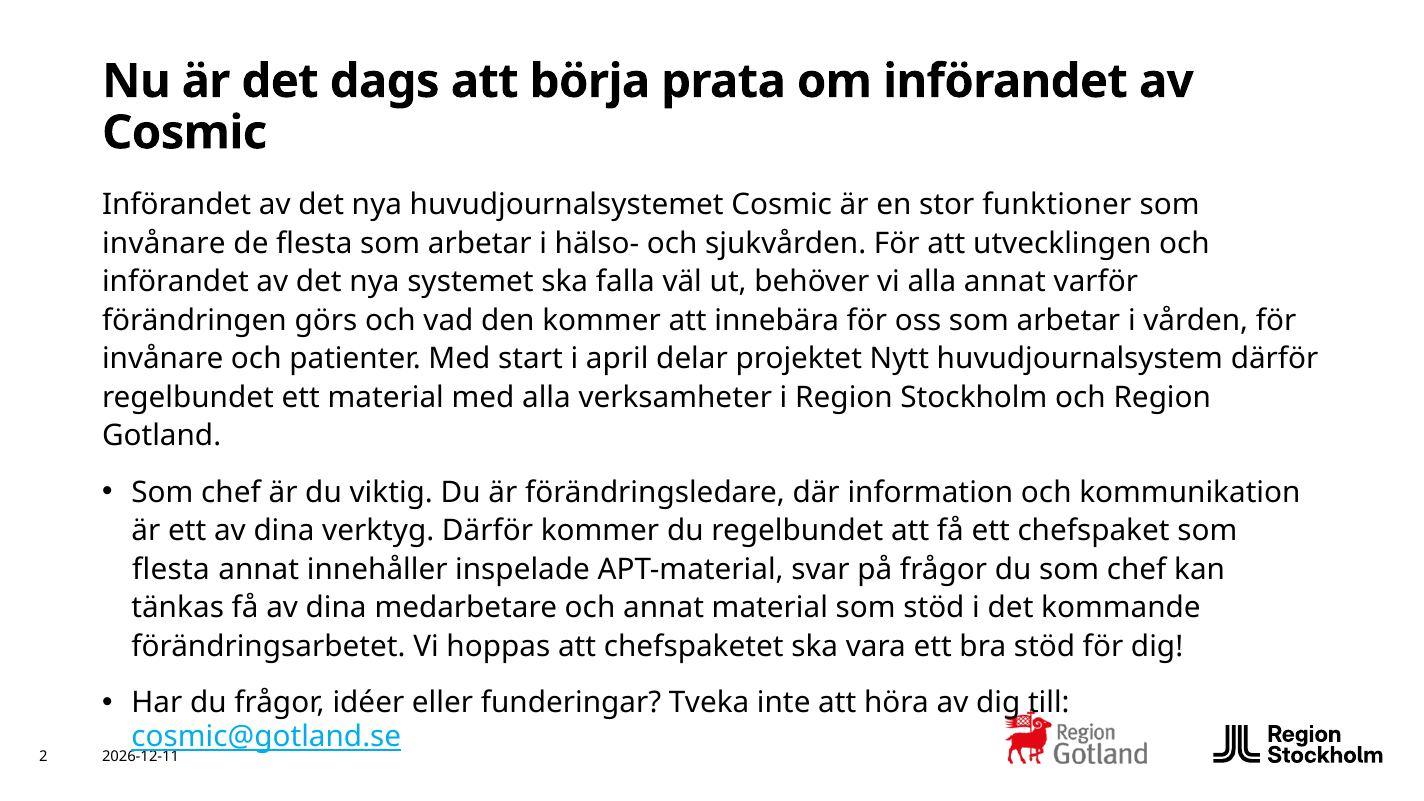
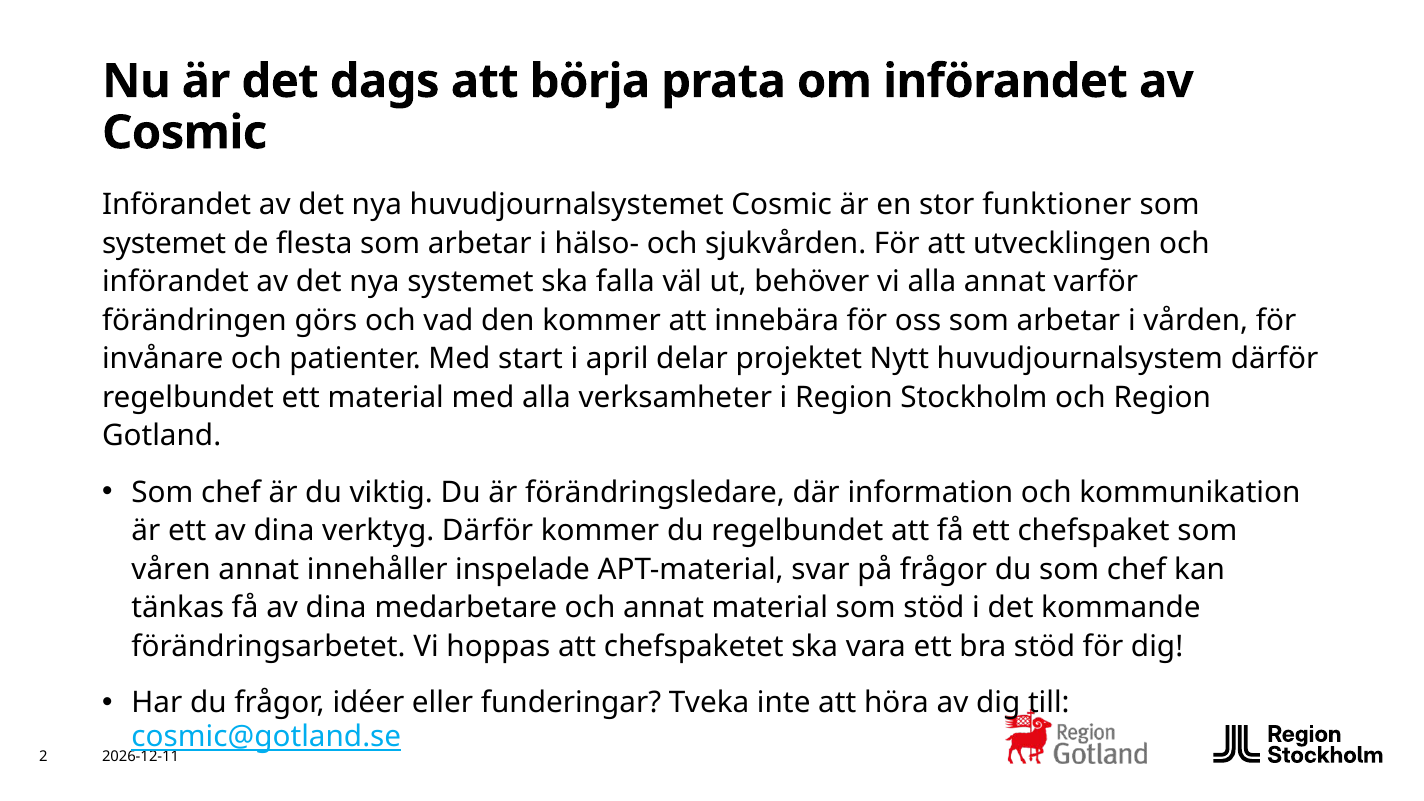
invånare: invånare -> systemet (164, 243)
flesta: flesta -> våren (171, 570)
